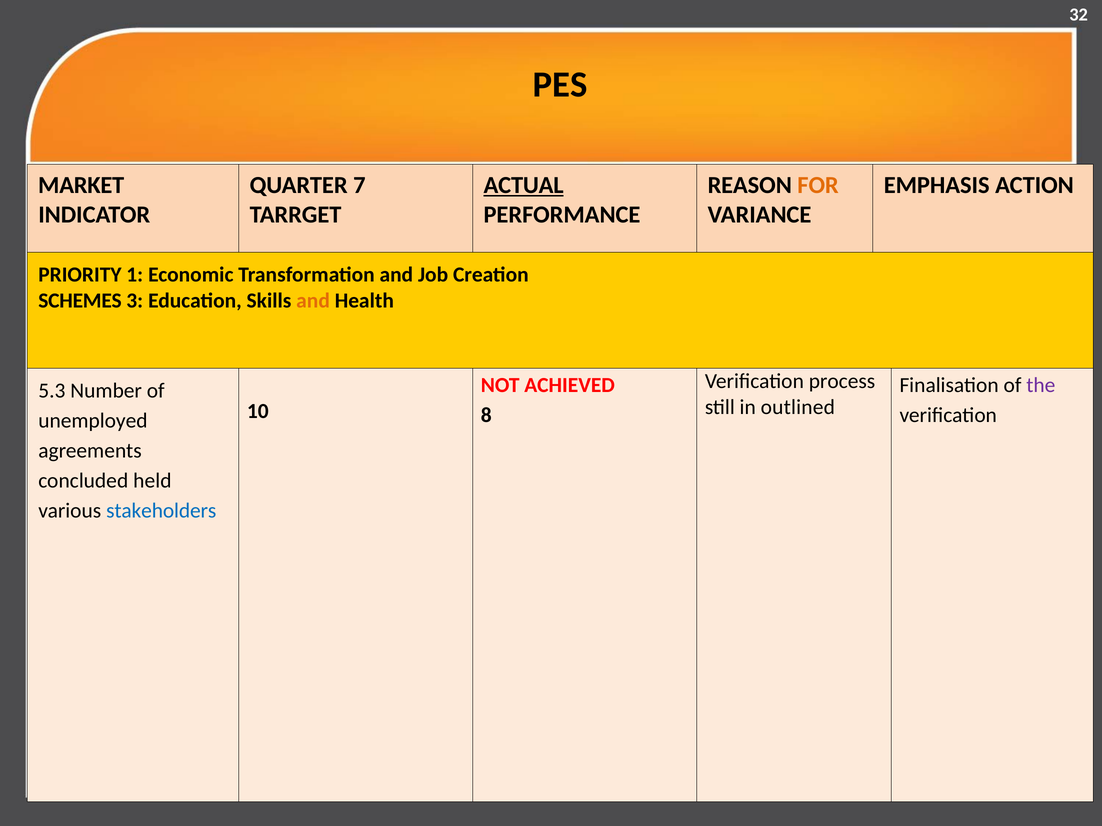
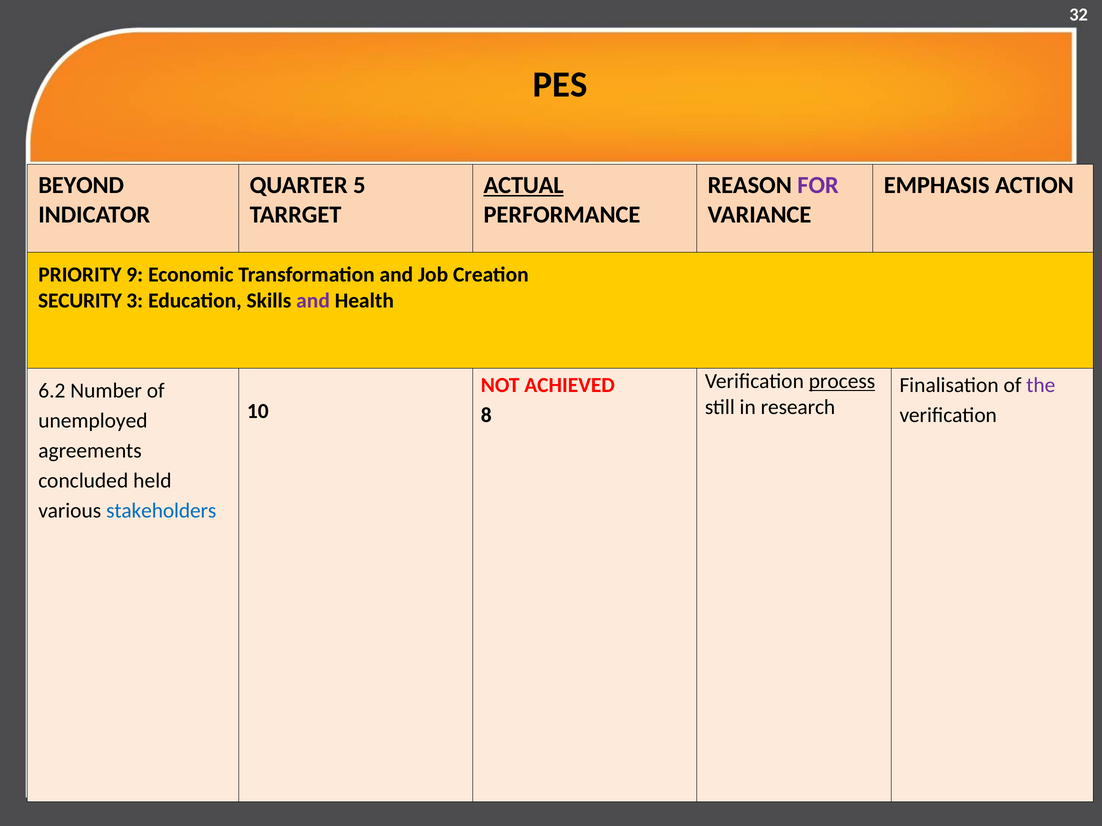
MARKET: MARKET -> BEYOND (81, 185)
7: 7 -> 5 (359, 185)
FOR colour: orange -> purple (818, 185)
1: 1 -> 9 (135, 275)
SCHEMES: SCHEMES -> SECURITY (80, 301)
and colour: orange -> purple (313, 301)
process underline: none -> present (842, 382)
5.3: 5.3 -> 6.2 (52, 391)
outlined: outlined -> research (798, 408)
